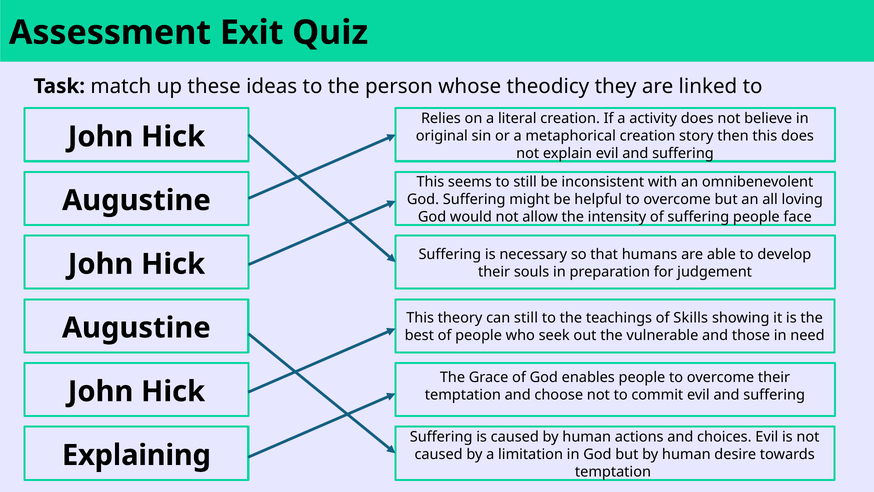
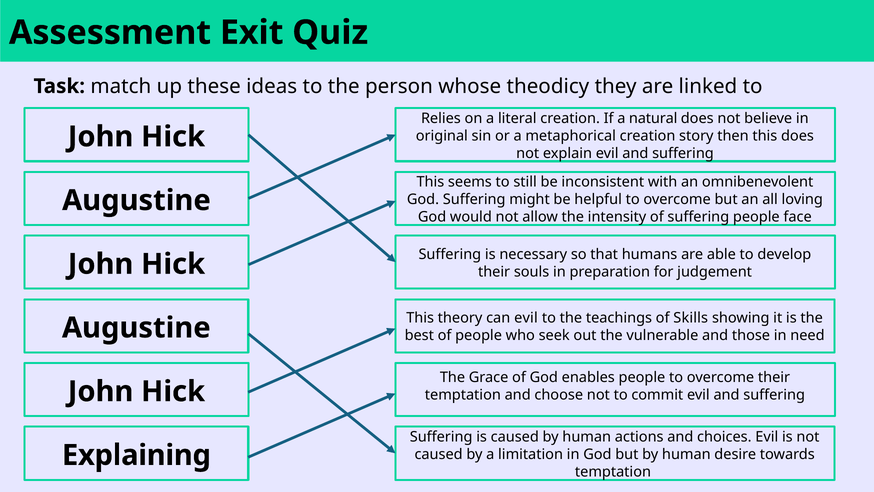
activity: activity -> natural (653, 118)
can still: still -> evil (526, 318)
